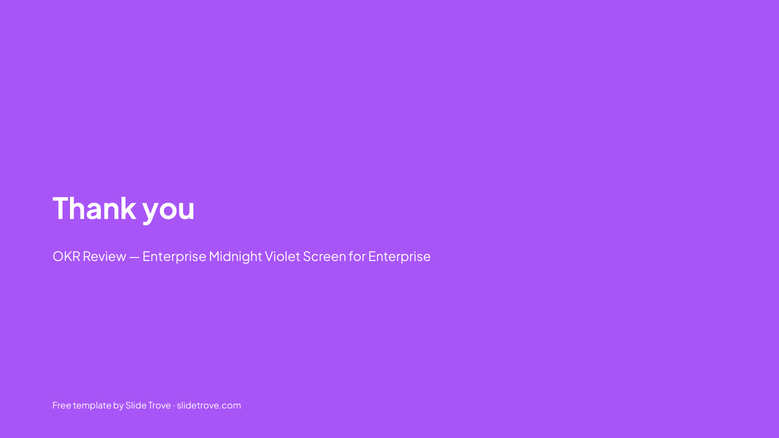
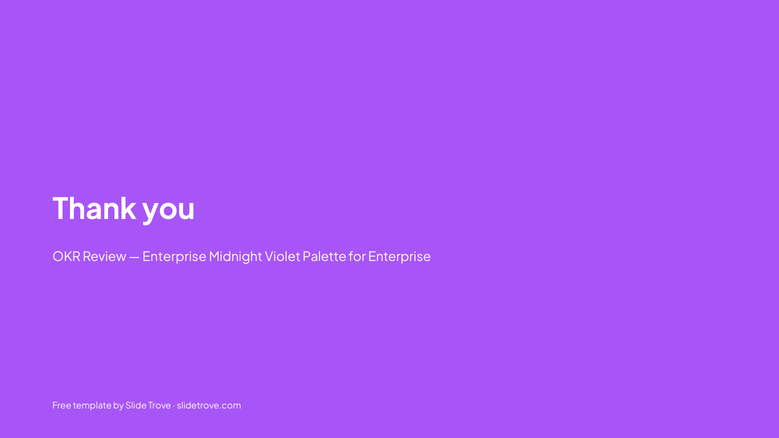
Screen: Screen -> Palette (325, 257)
